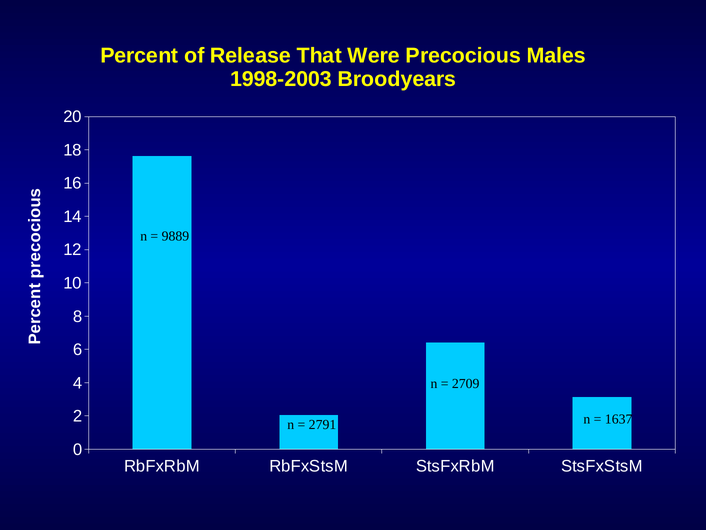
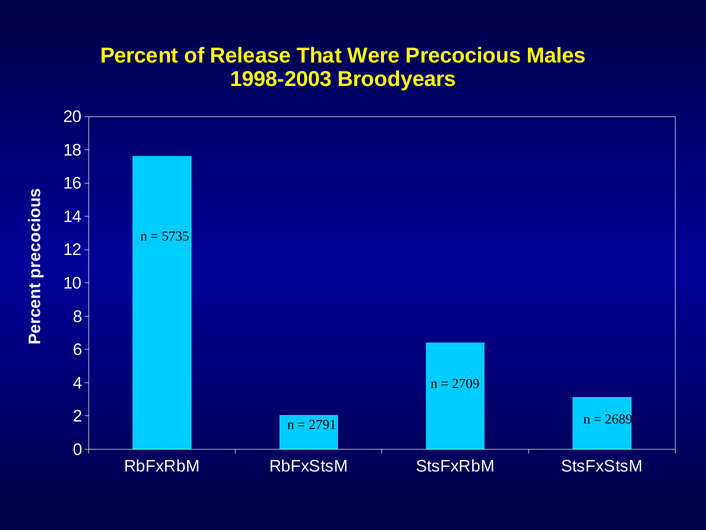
9889: 9889 -> 5735 (175, 236)
1637: 1637 -> 2689 (619, 419)
